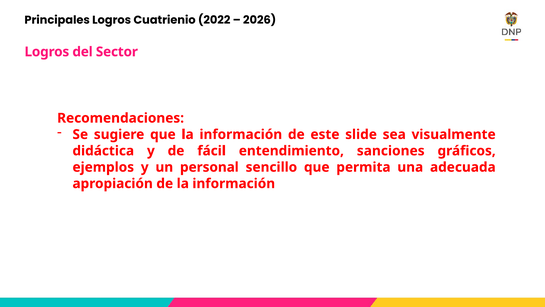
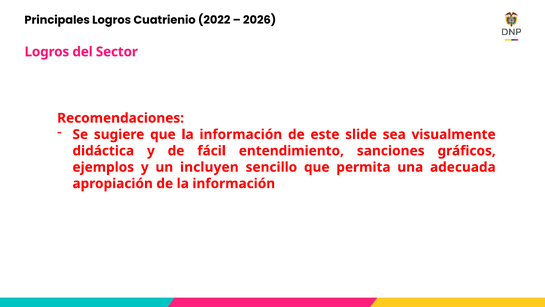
personal: personal -> incluyen (209, 167)
